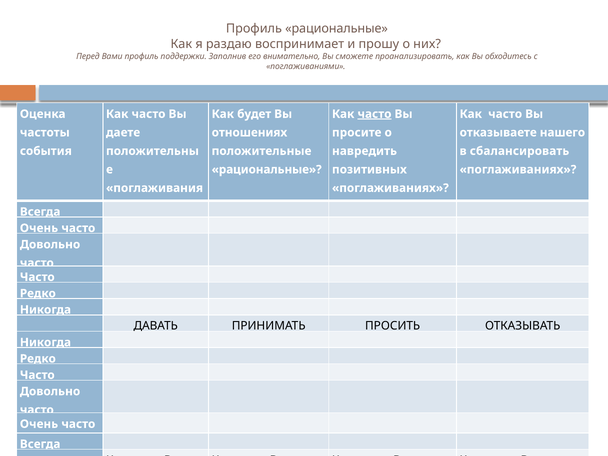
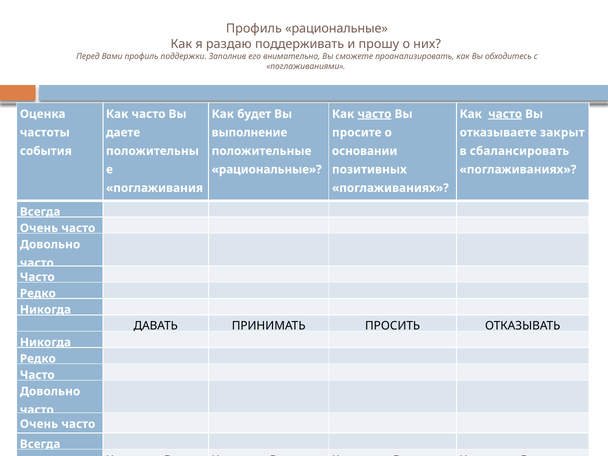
воспринимает: воспринимает -> поддерживать (300, 44)
часто underline: none -> present (505, 114)
отношениях: отношениях -> выполнение (249, 132)
нашего: нашего -> закрыт (562, 132)
навредить: навредить -> основании (365, 151)
